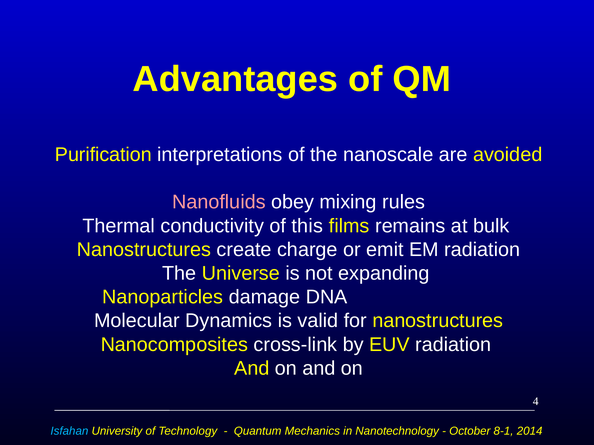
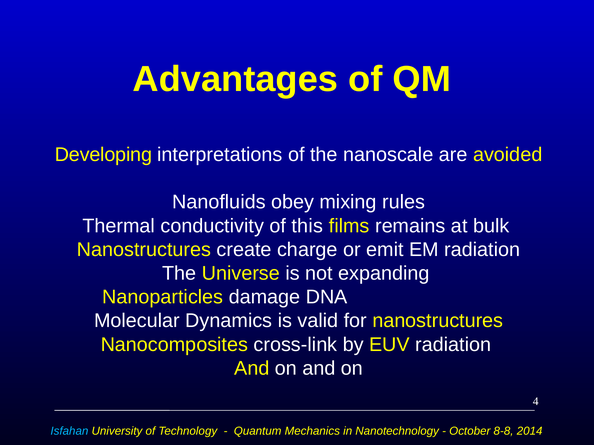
Purification: Purification -> Developing (103, 155)
Nanofluids colour: pink -> white (219, 202)
8-1: 8-1 -> 8-8 (504, 431)
